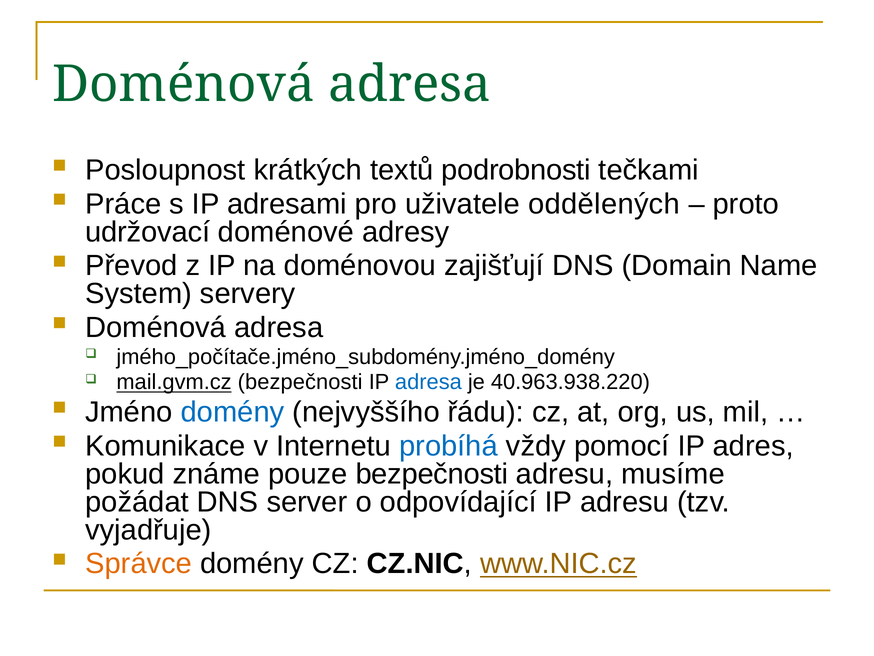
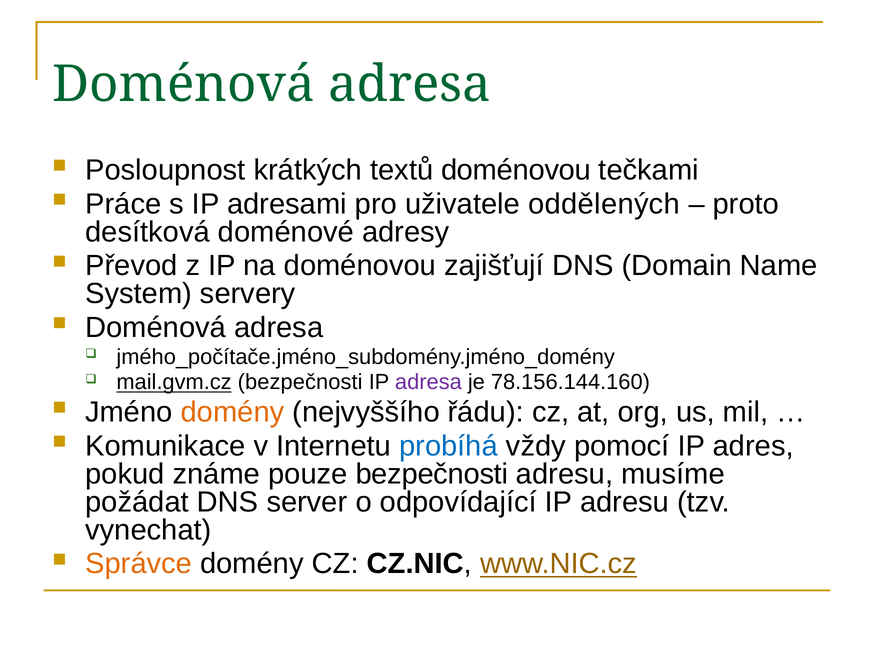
textů podrobnosti: podrobnosti -> doménovou (516, 170)
udržovací: udržovací -> desítková (148, 232)
adresa colour: blue -> purple (428, 382)
40.963.938.220: 40.963.938.220 -> 78.156.144.160 (570, 382)
domény colour: blue -> orange (232, 412)
vyjadřuje: vyjadřuje -> vynechat (148, 530)
